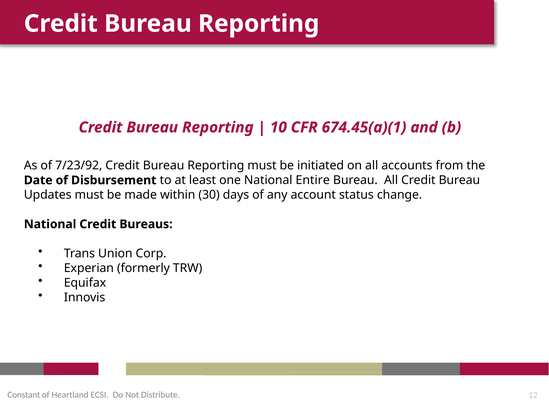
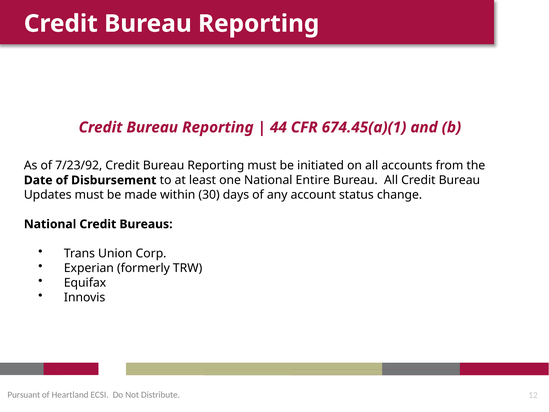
10: 10 -> 44 (278, 127)
Constant: Constant -> Pursuant (24, 395)
